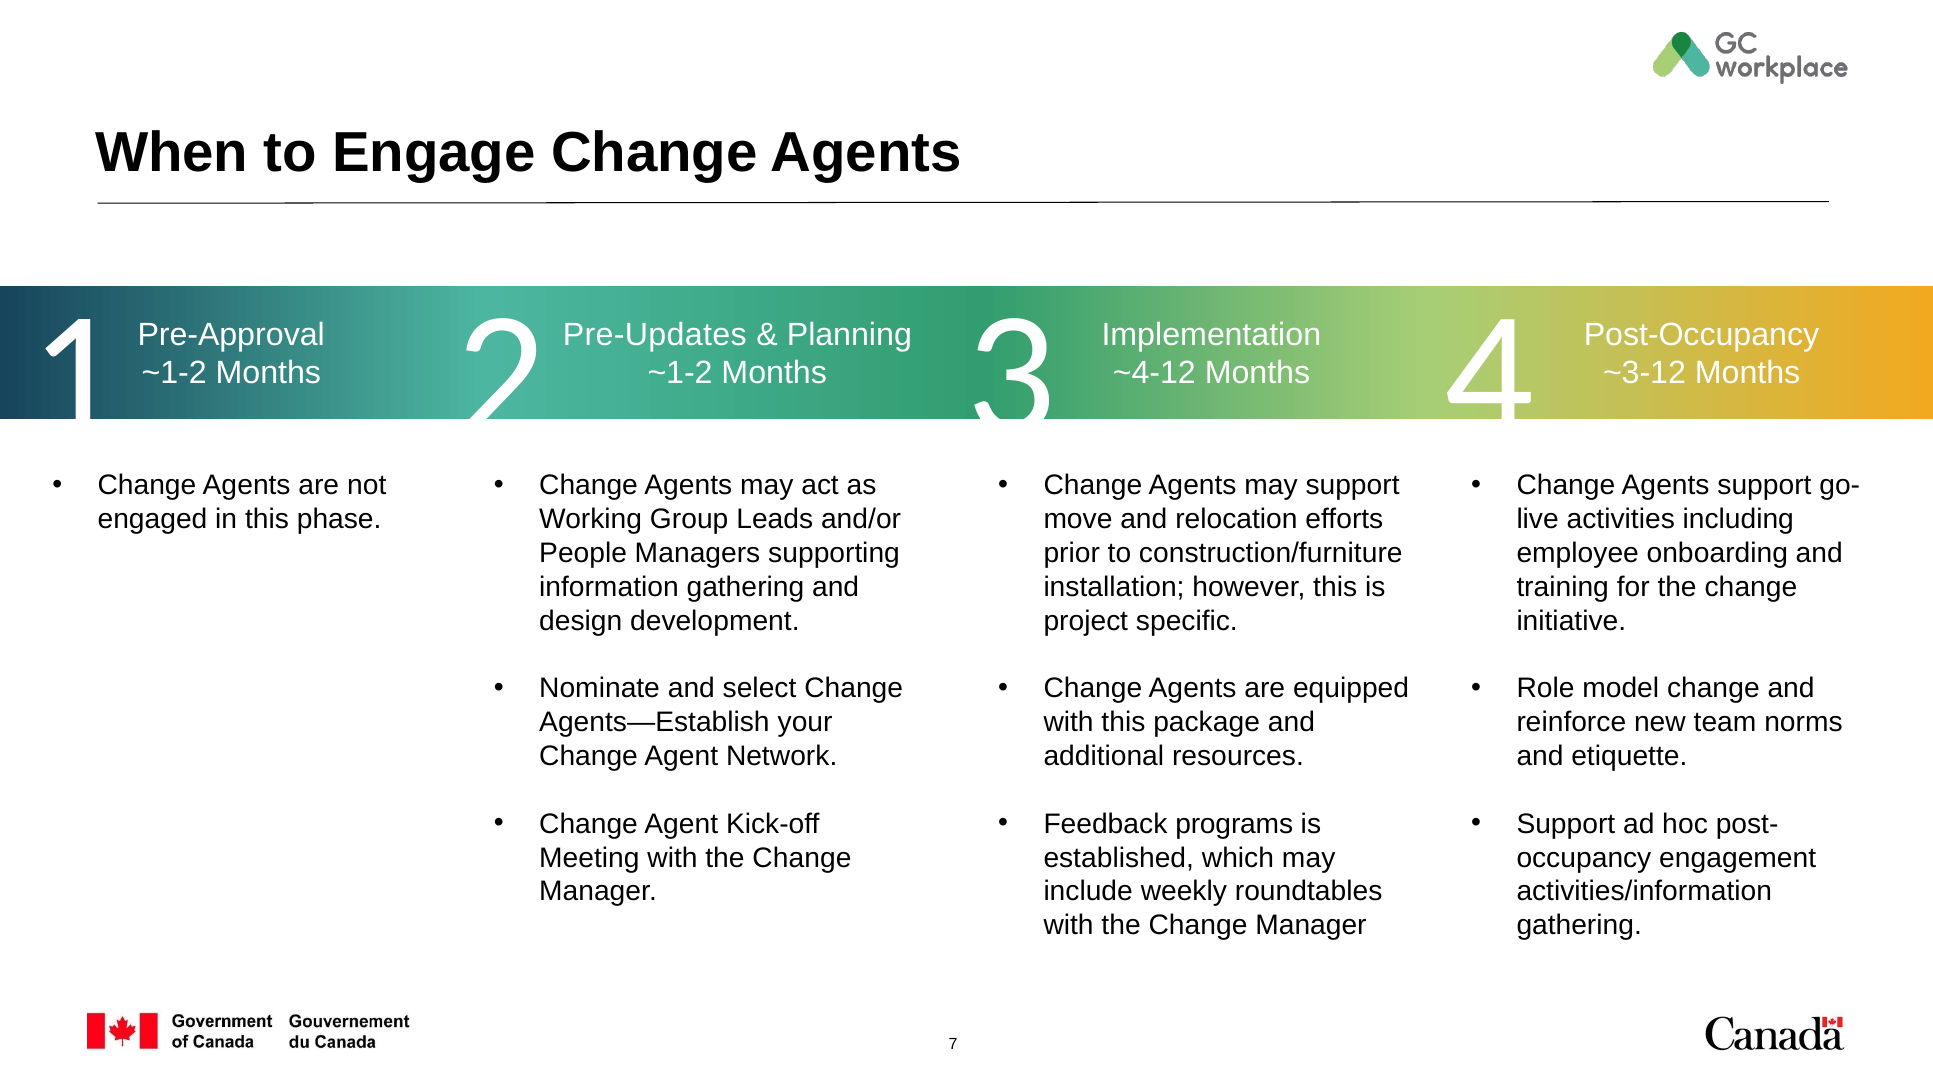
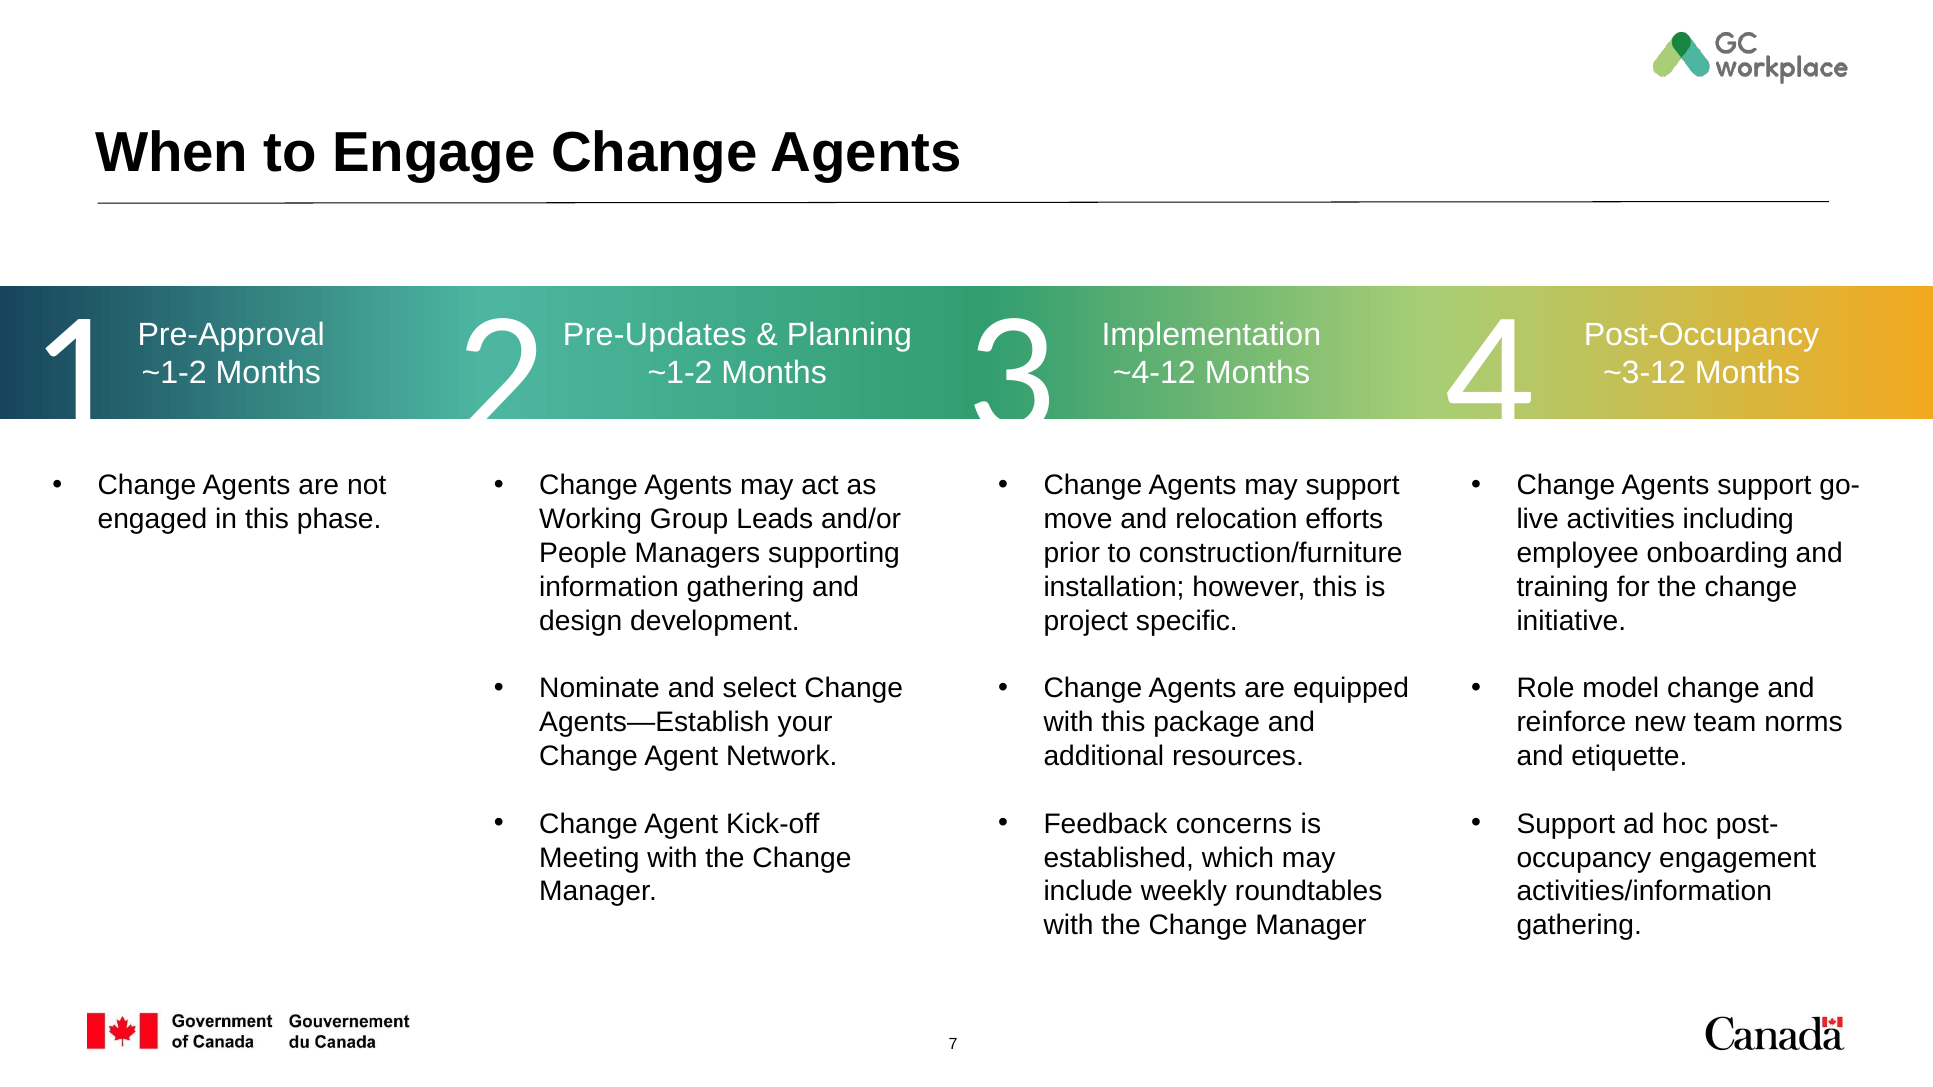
programs: programs -> concerns (1234, 824)
